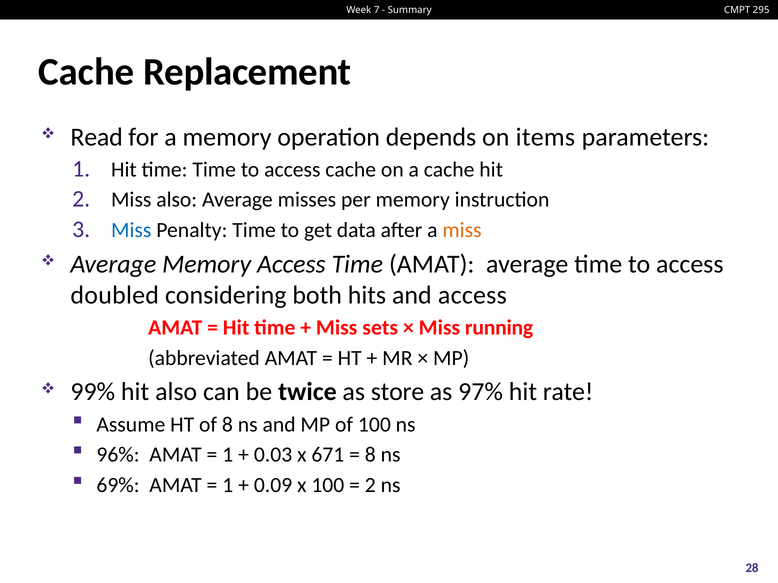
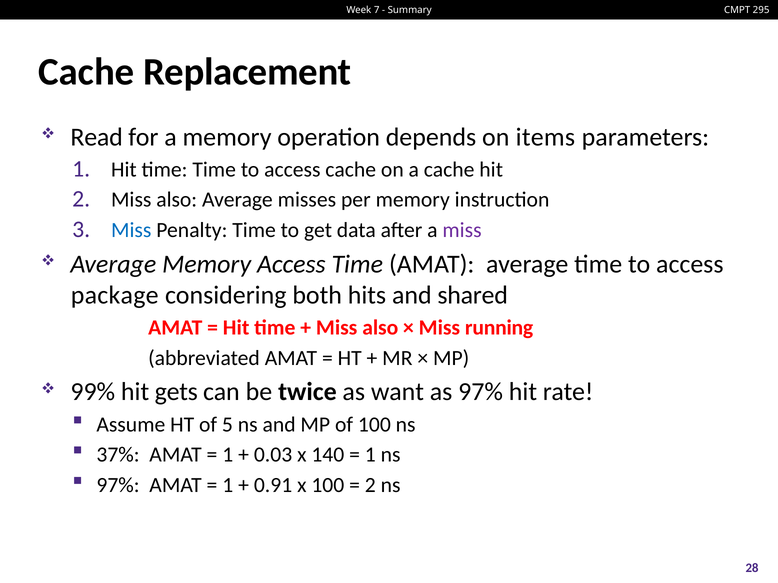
miss colour: orange -> purple (462, 230)
doubled: doubled -> package (115, 295)
and access: access -> shared (473, 295)
sets: sets -> also (380, 328)
hit also: also -> gets (176, 392)
store: store -> want (397, 392)
of 8: 8 -> 5 (227, 425)
96%: 96% -> 37% (118, 455)
671: 671 -> 140 (328, 455)
8: 8 -> 1 (370, 455)
69%: 69% -> 97% (118, 485)
0.09: 0.09 -> 0.91 (273, 485)
